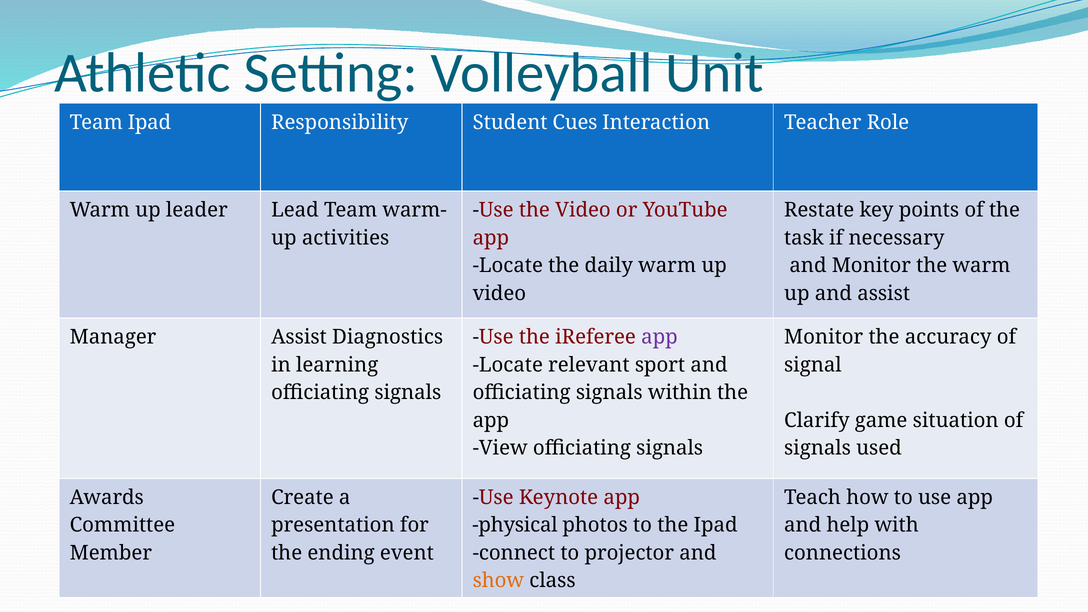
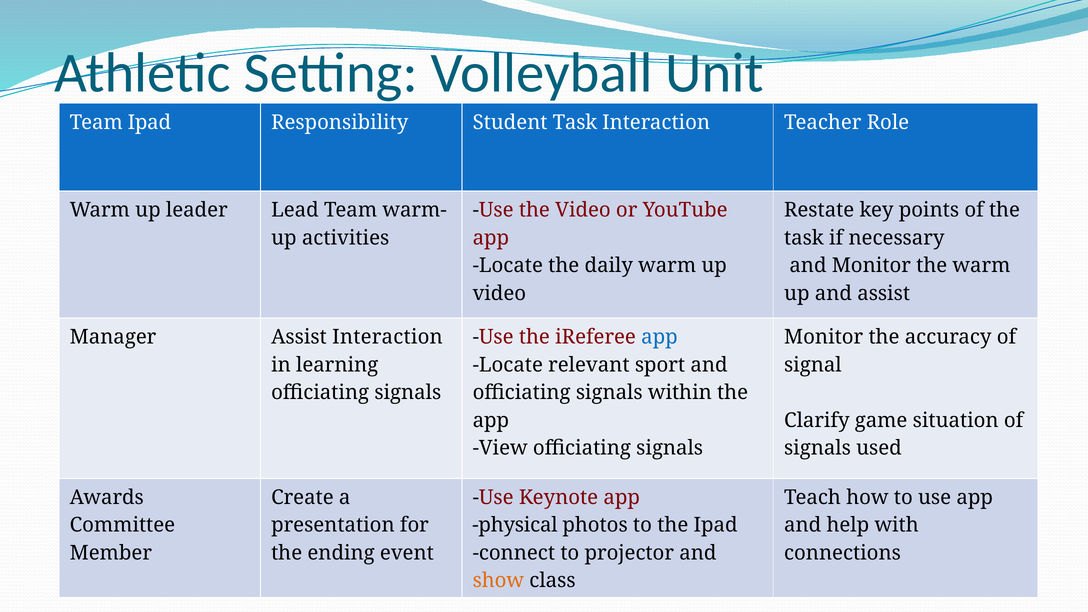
Student Cues: Cues -> Task (575, 122)
Assist Diagnostics: Diagnostics -> Interaction (388, 337)
app colour: purple -> blue (659, 337)
